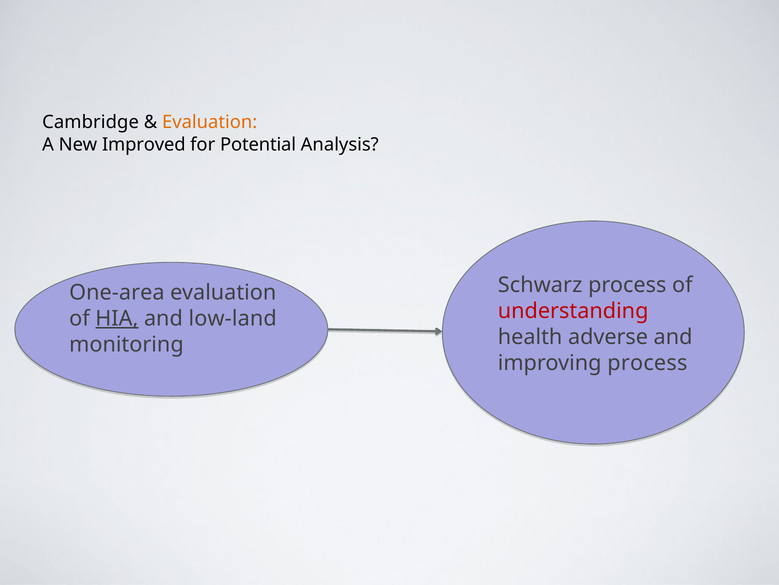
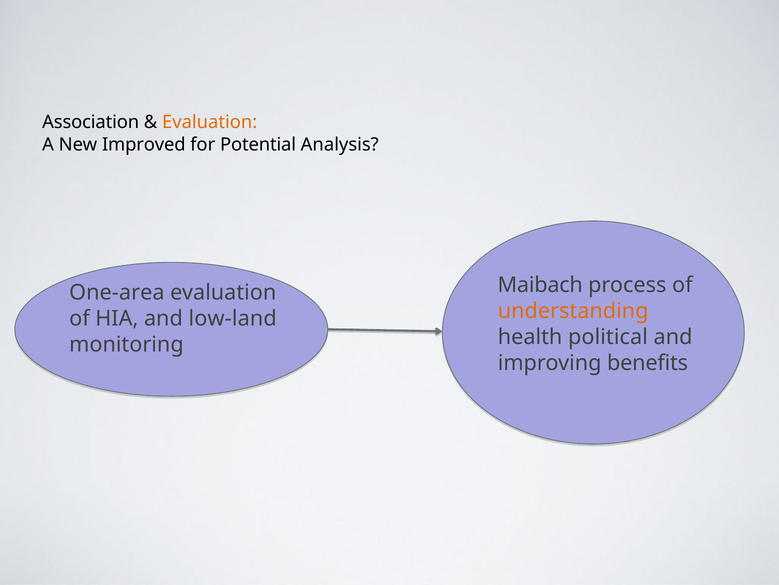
Cambridge: Cambridge -> Association (91, 122)
Schwarz: Schwarz -> Maibach (540, 285)
understanding colour: red -> orange (573, 311)
HIA underline: present -> none (117, 318)
adverse: adverse -> political (608, 337)
improving process: process -> benefits (648, 363)
